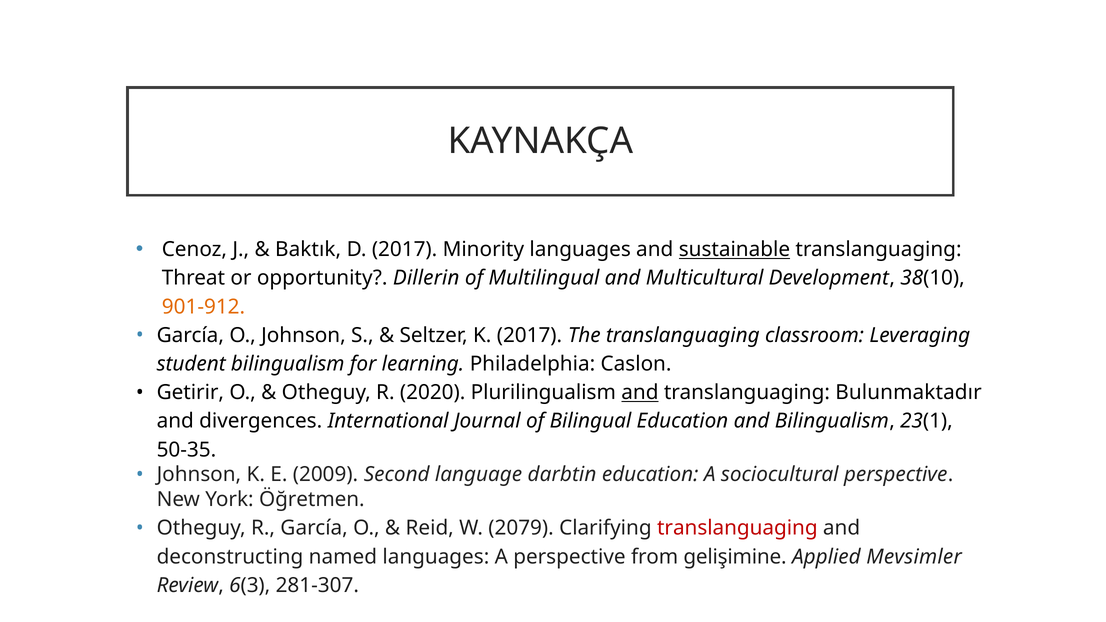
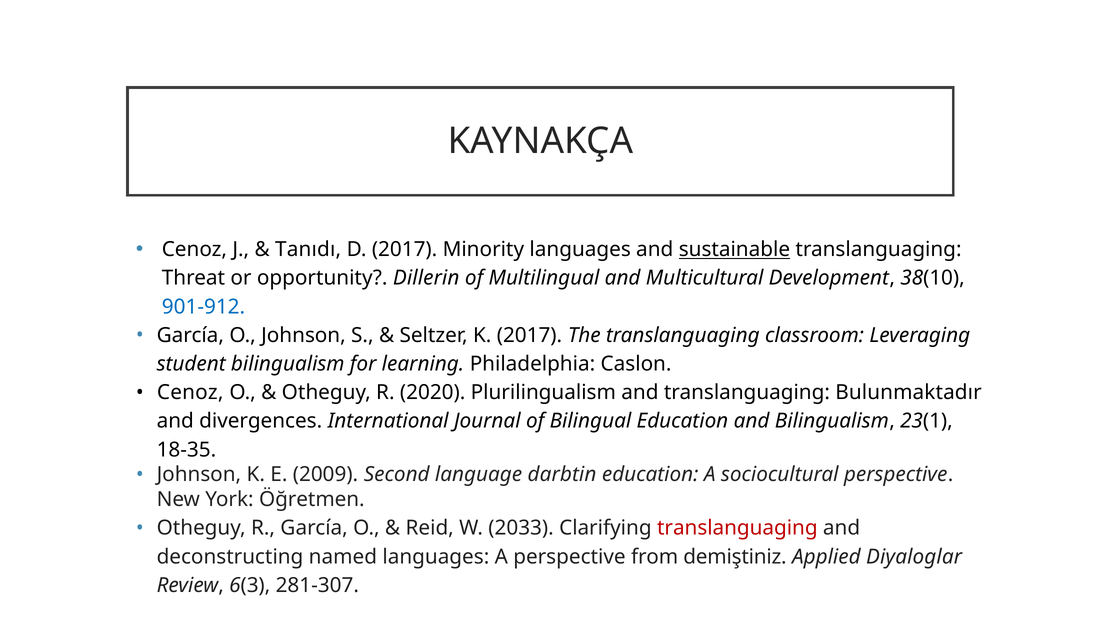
Baktık: Baktık -> Tanıdı (308, 250)
901-912 colour: orange -> blue (203, 307)
Getirir: Getirir -> Cenoz (190, 393)
and underline: present -> none (640, 393)
50-35: 50-35 -> 18-35 (186, 450)
2079: 2079 -> 2033 (521, 528)
gelişimine: gelişimine -> demiştiniz (735, 557)
Mevsimler: Mevsimler -> Diyaloglar (914, 557)
